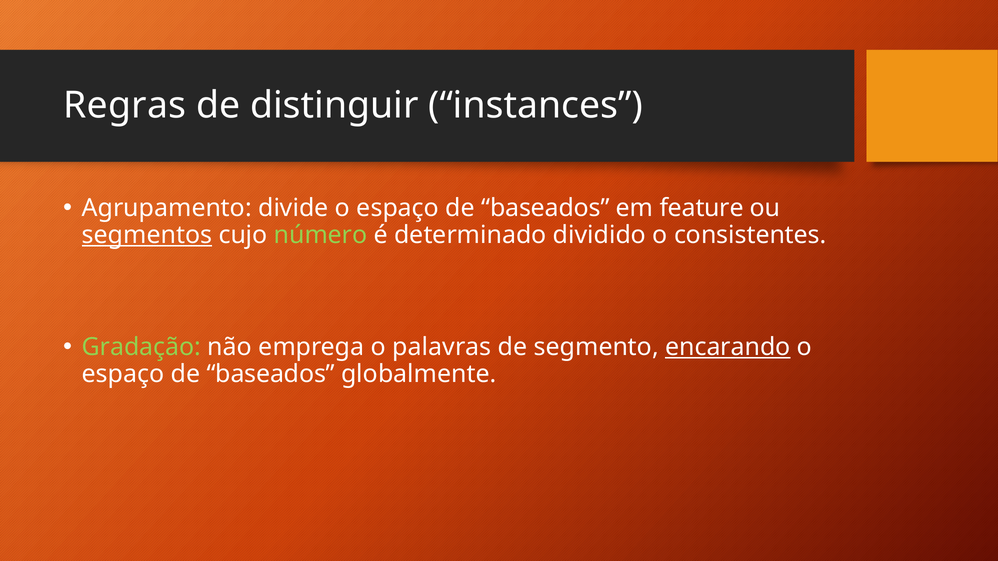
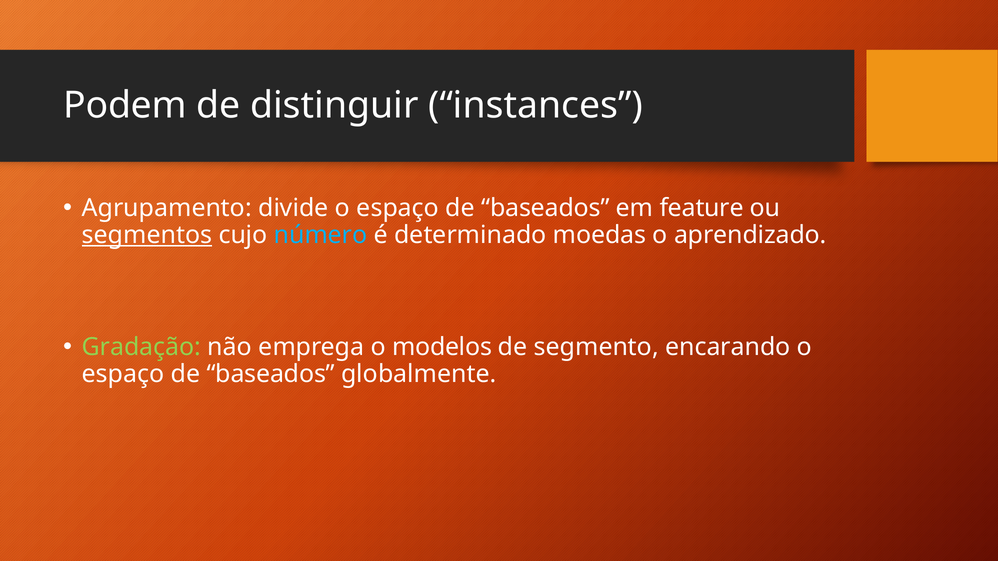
Regras: Regras -> Podem (125, 106)
número colour: light green -> light blue (321, 235)
dividido: dividido -> moedas (600, 235)
consistentes: consistentes -> aprendizado (750, 235)
palavras: palavras -> modelos (442, 347)
encarando underline: present -> none (728, 347)
